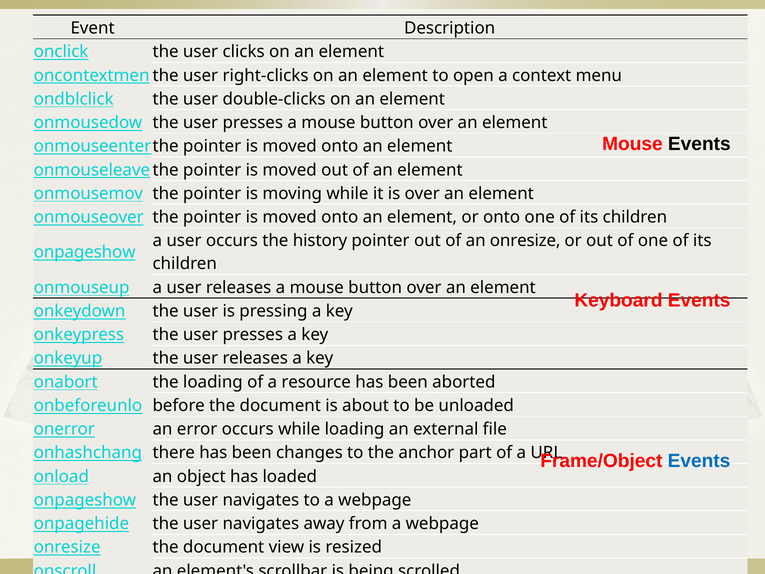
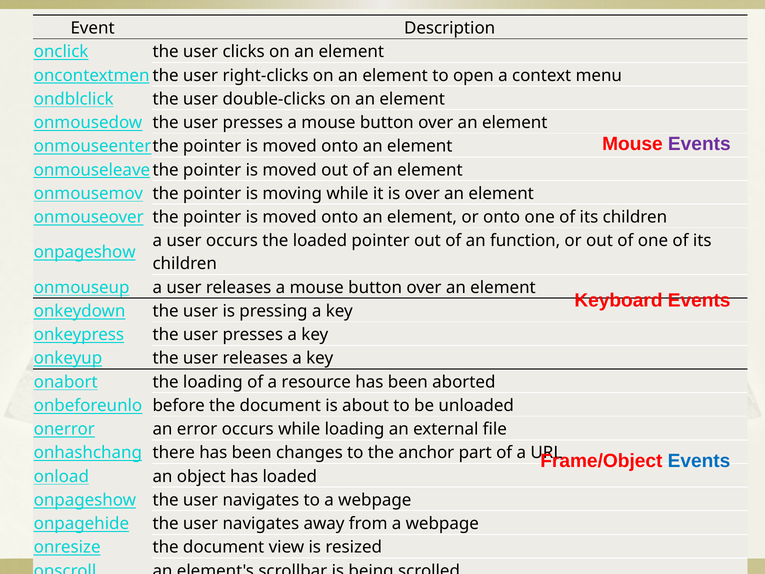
Events colour: black -> purple (699, 144)
the history: history -> loaded (320, 241)
an onresize: onresize -> function (525, 241)
